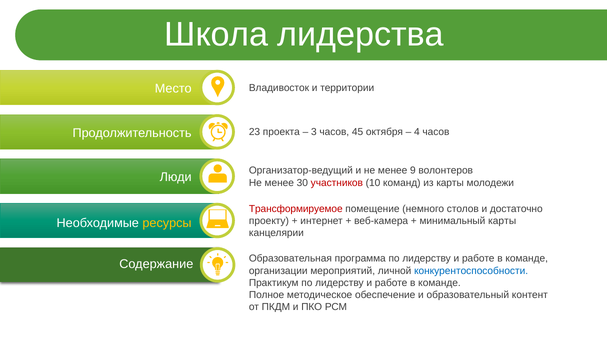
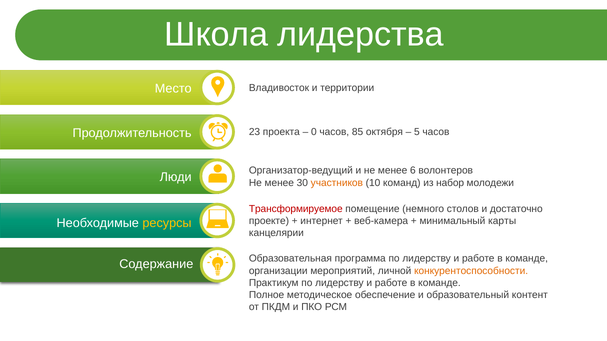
3: 3 -> 0 (314, 132)
45: 45 -> 85 (358, 132)
4: 4 -> 5 (417, 132)
9: 9 -> 6 (413, 171)
участников colour: red -> orange (337, 183)
из карты: карты -> набор (450, 183)
проекту: проекту -> проекте (269, 221)
конкурентоспособности colour: blue -> orange (471, 271)
